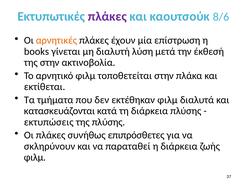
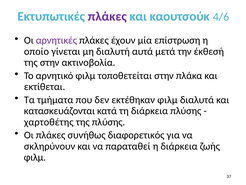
8/6: 8/6 -> 4/6 (221, 17)
αρνητικές colour: orange -> purple (56, 40)
books: books -> οποίο (36, 51)
λύση: λύση -> αυτά (143, 51)
εκτυπώσεις: εκτυπώσεις -> χαρτοθέτης (49, 122)
επιπρόσθετες: επιπρόσθετες -> διαφορετικός (136, 135)
